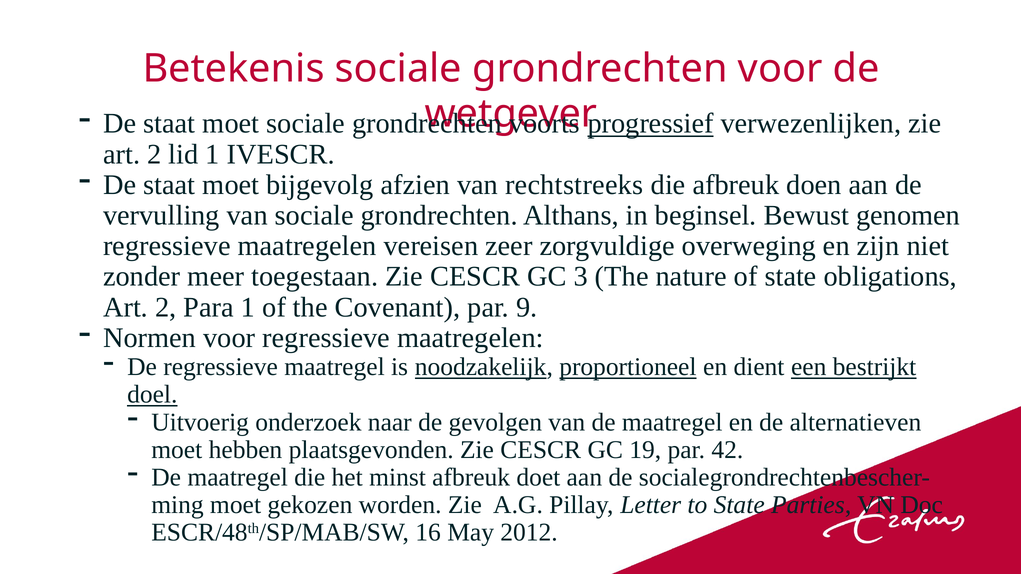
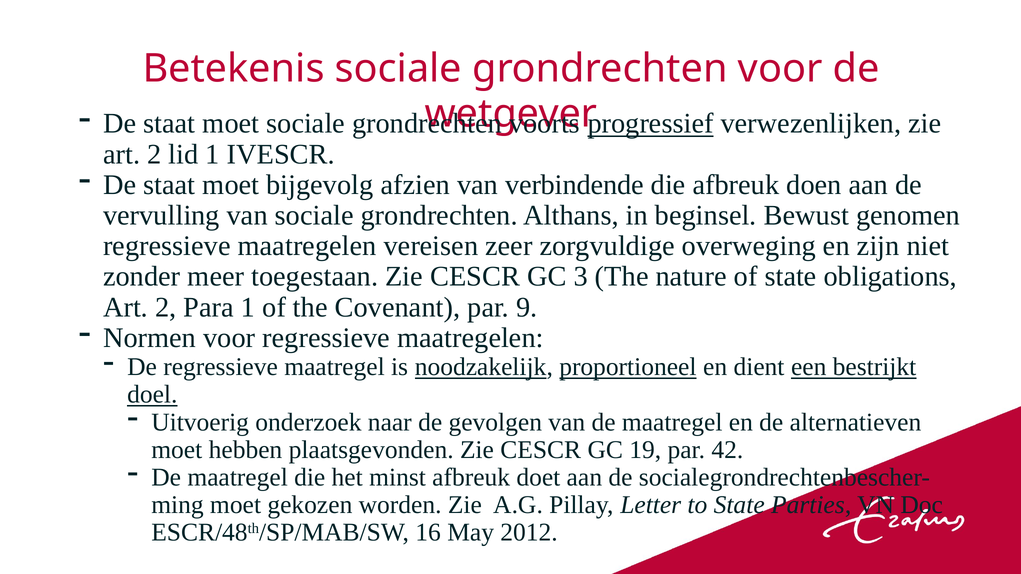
rechtstreeks: rechtstreeks -> verbindende (574, 185)
